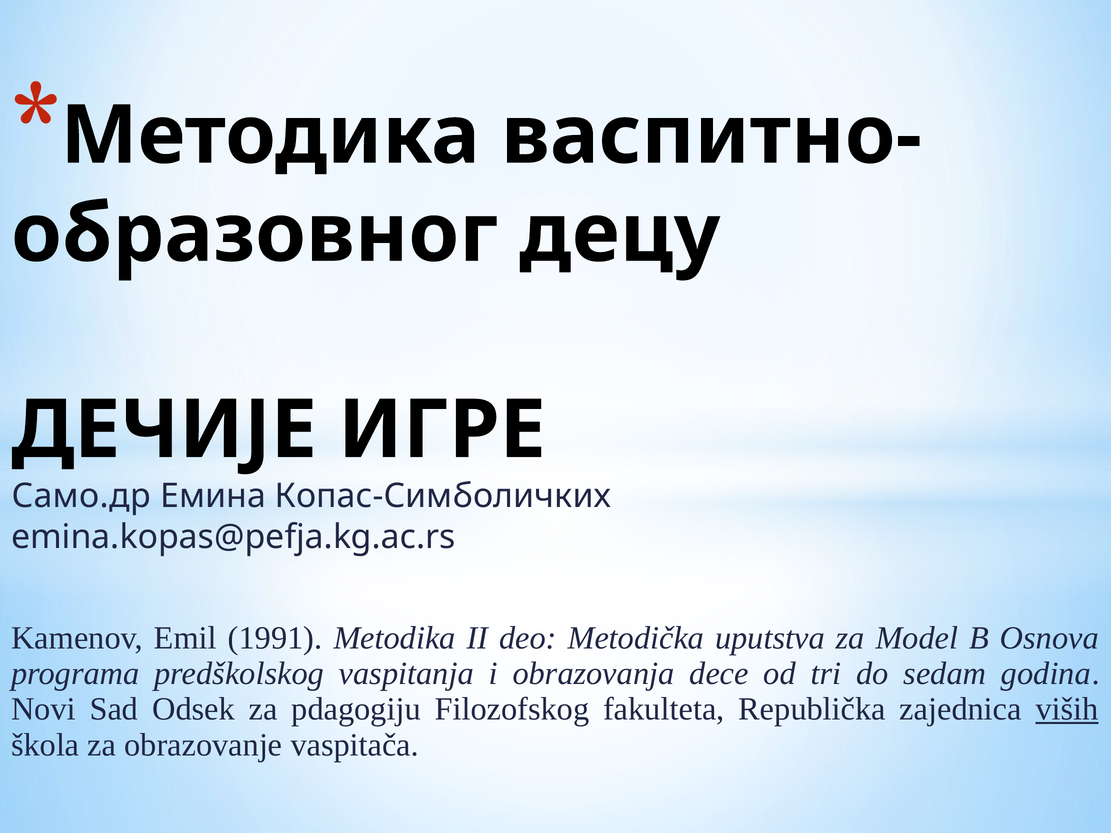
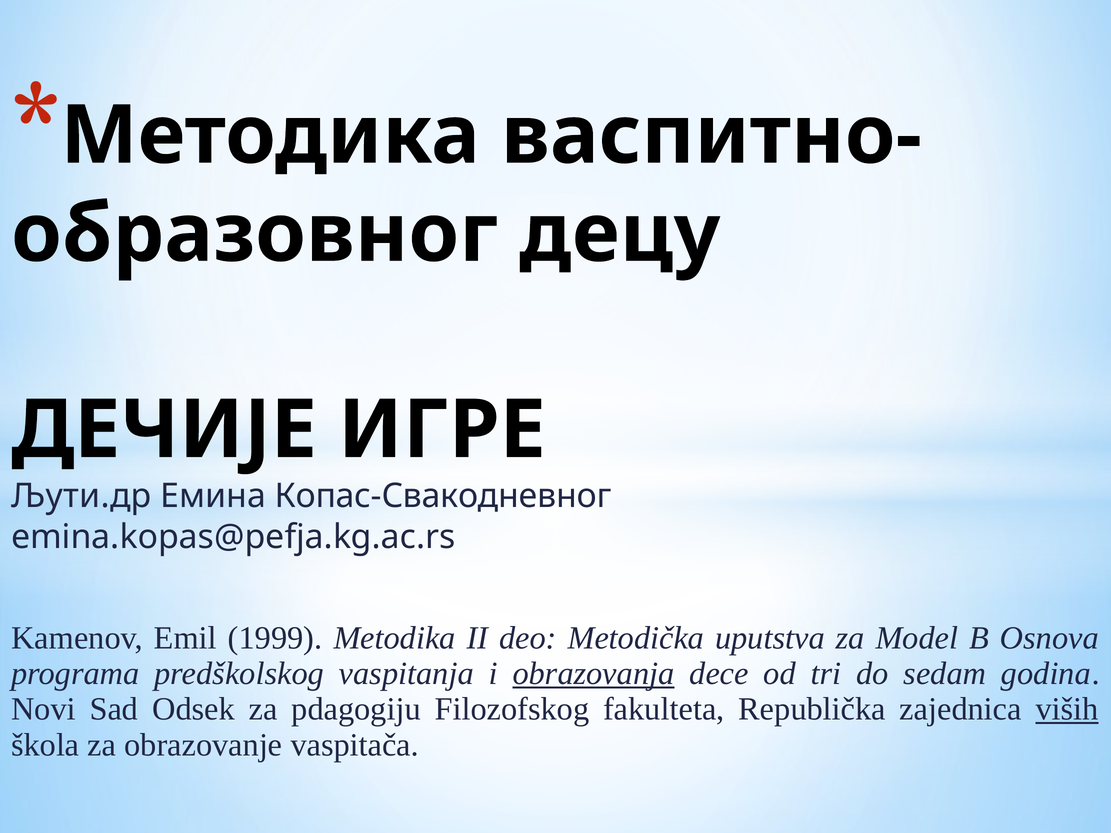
Само.др: Само.др -> Љути.др (81, 496)
Копас-Симболичких: Копас-Симболичких -> Копас-Свакодневног (443, 496)
1991: 1991 -> 1999 (275, 638)
obrazovanja underline: none -> present (593, 674)
